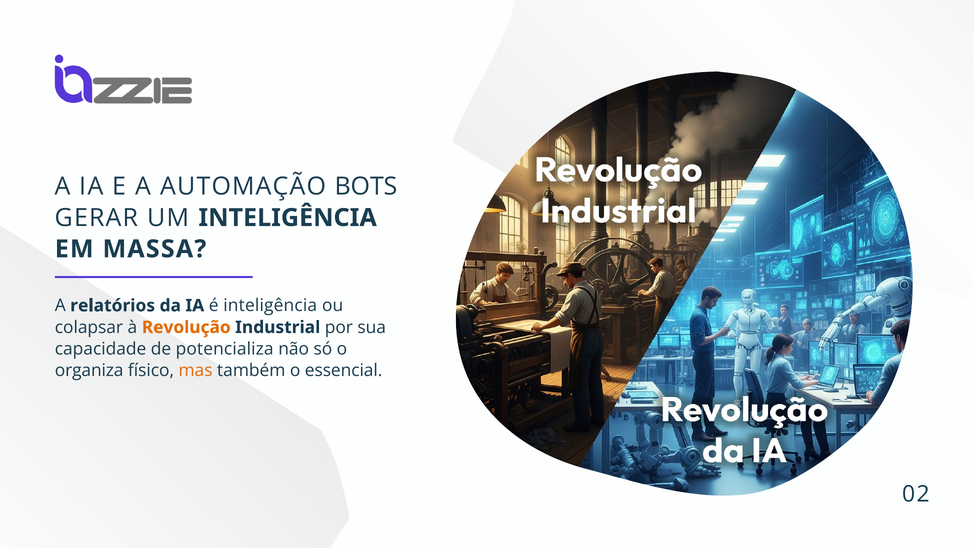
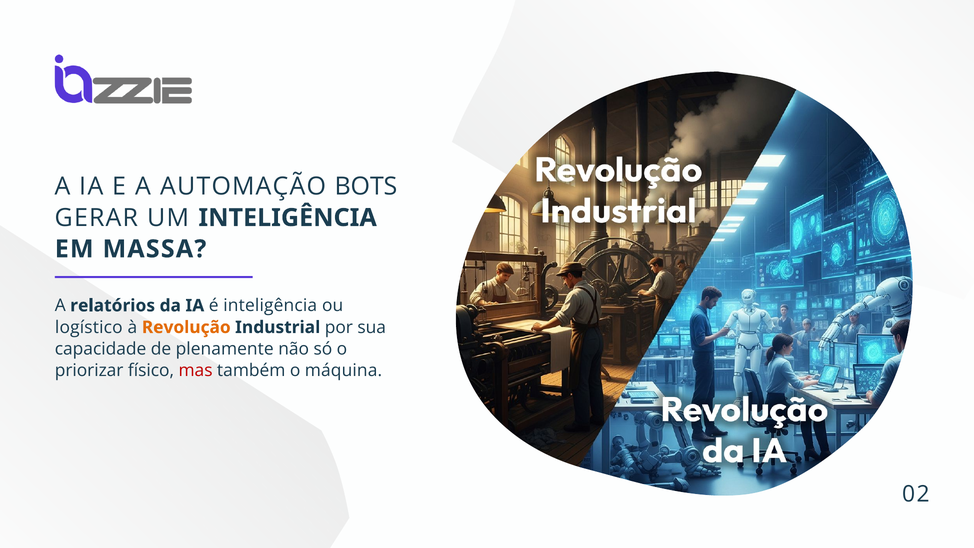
colapsar: colapsar -> logístico (89, 327)
potencializa: potencializa -> plenamente (225, 349)
organiza: organiza -> priorizar (89, 371)
mas colour: orange -> red (196, 371)
essencial: essencial -> máquina (343, 371)
